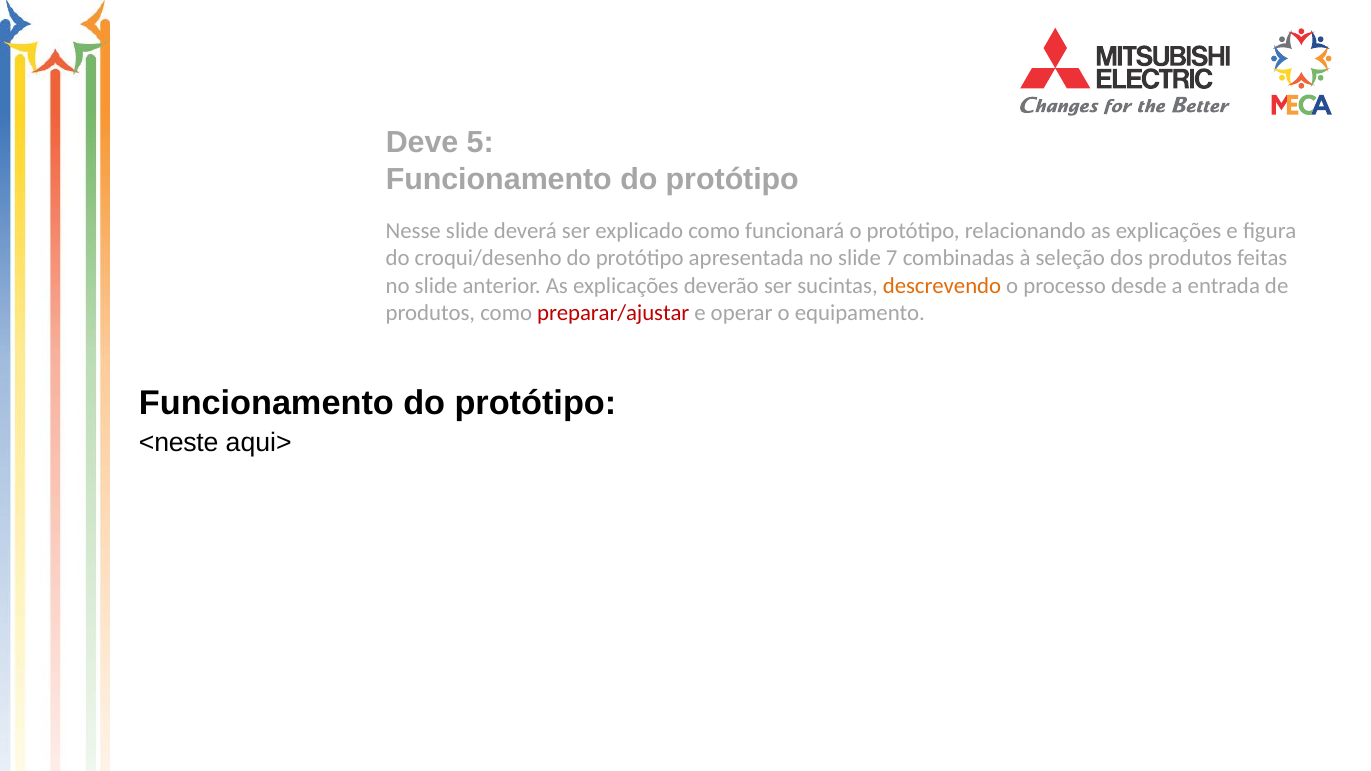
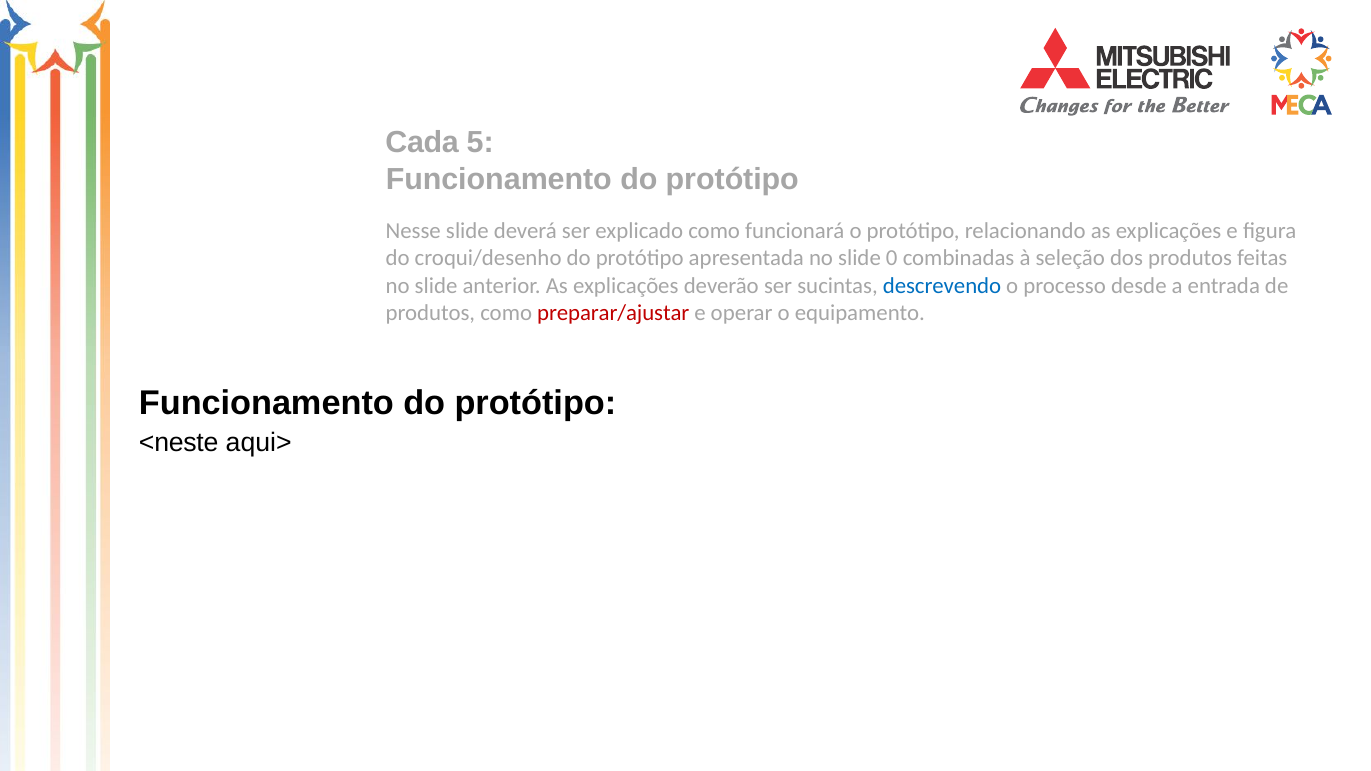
Deve: Deve -> Cada (422, 143)
7: 7 -> 0 (892, 258)
descrevendo colour: orange -> blue (942, 286)
